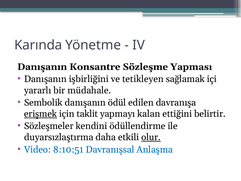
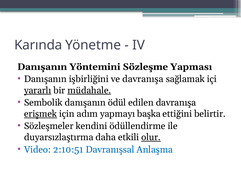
Konsantre: Konsantre -> Yöntemini (95, 67)
ve tetikleyen: tetikleyen -> davranışa (143, 79)
yararlı underline: none -> present (38, 90)
müdahale underline: none -> present (89, 90)
taklit: taklit -> adım (87, 114)
kalan: kalan -> başka (149, 114)
8:10:51: 8:10:51 -> 2:10:51 (68, 149)
